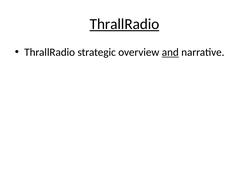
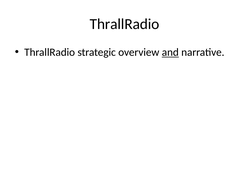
ThrallRadio underline: present -> none (124, 24)
